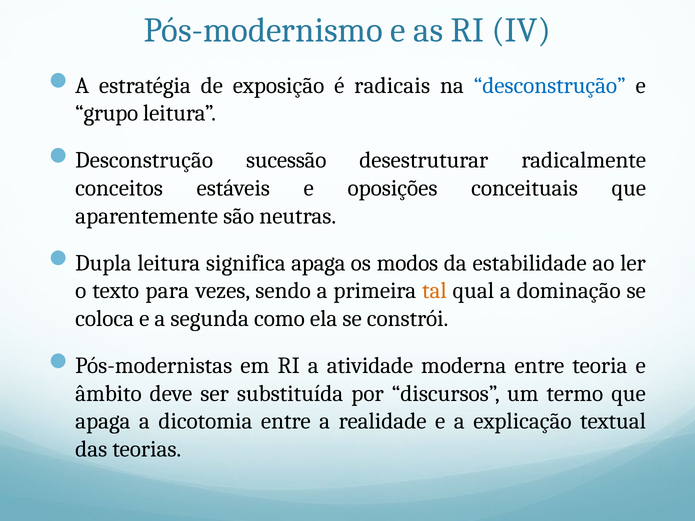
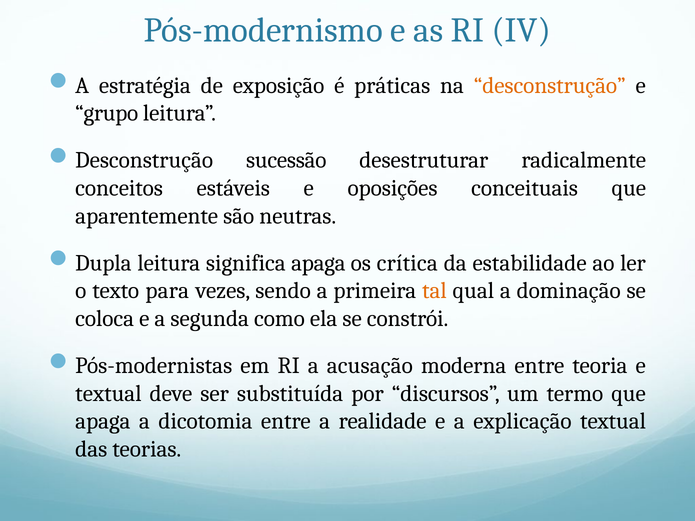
radicais: radicais -> práticas (392, 85)
desconstrução colour: blue -> orange (550, 85)
modos: modos -> crítica (407, 263)
atividade: atividade -> acusação (370, 366)
âmbito: âmbito -> textual (108, 394)
